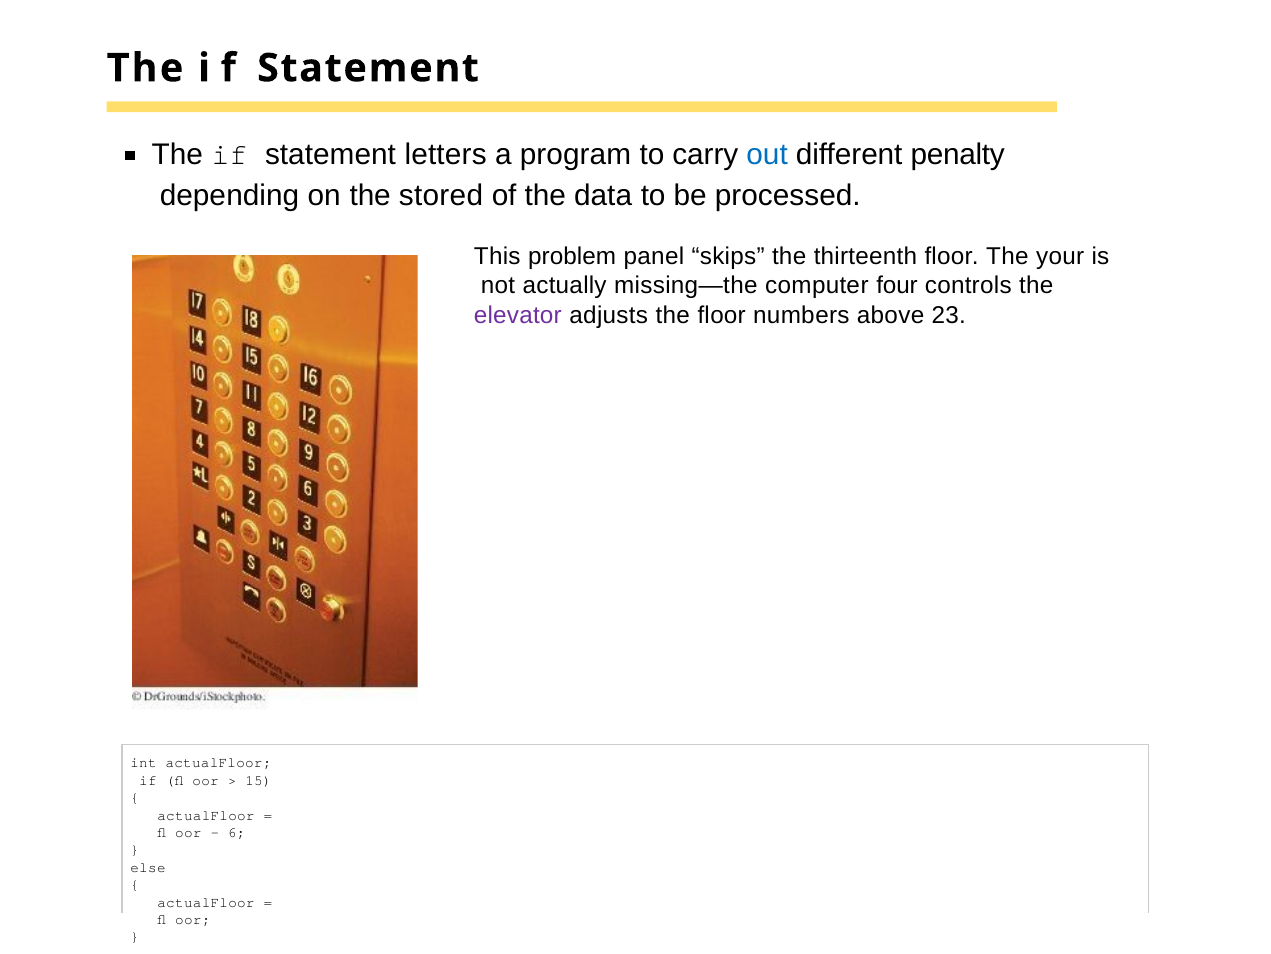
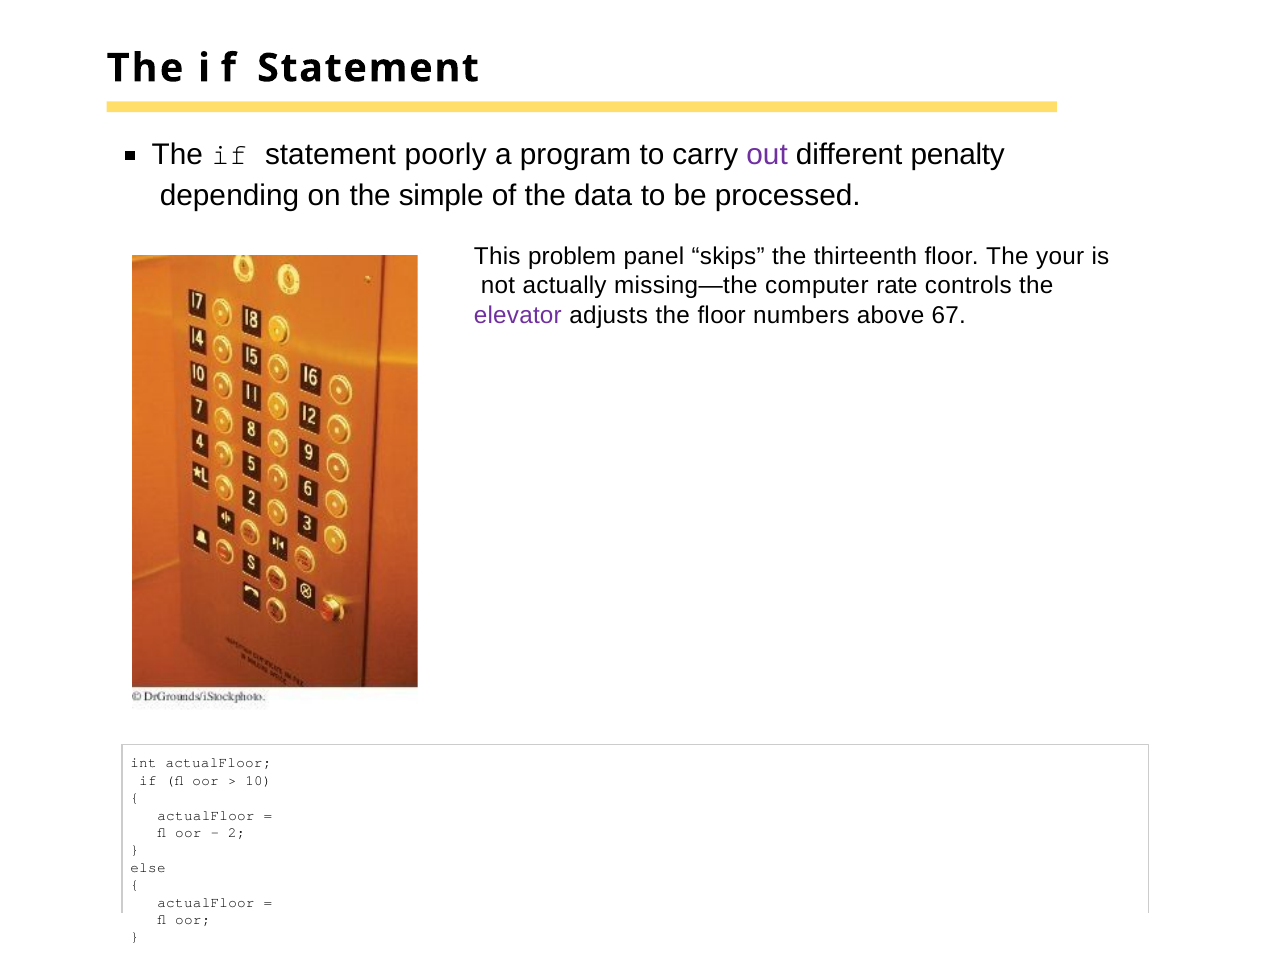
letters: letters -> poorly (446, 154)
out colour: blue -> purple (767, 154)
stored: stored -> simple (441, 196)
four: four -> rate (897, 285)
23: 23 -> 67 (949, 315)
15: 15 -> 10 (258, 780)
6: 6 -> 2 (237, 832)
